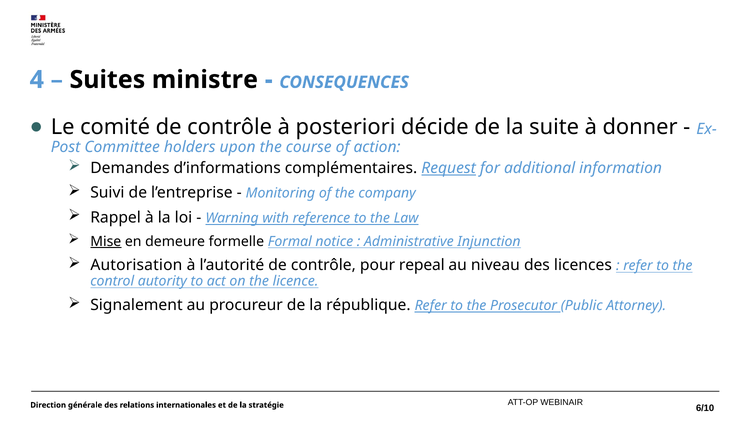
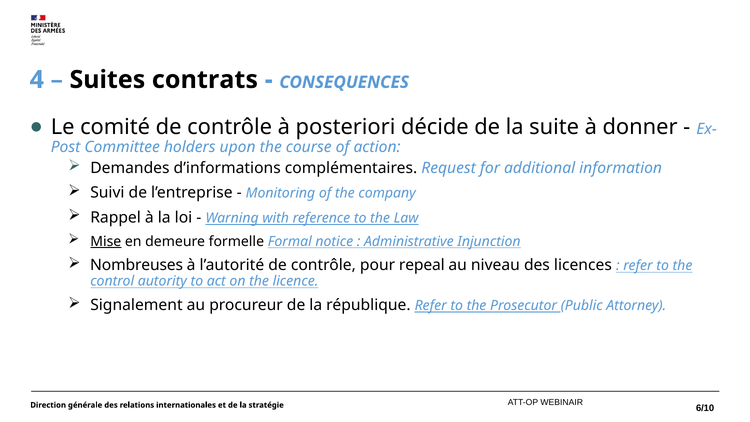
ministre: ministre -> contrats (205, 80)
Request underline: present -> none (449, 168)
Autorisation: Autorisation -> Nombreuses (137, 265)
